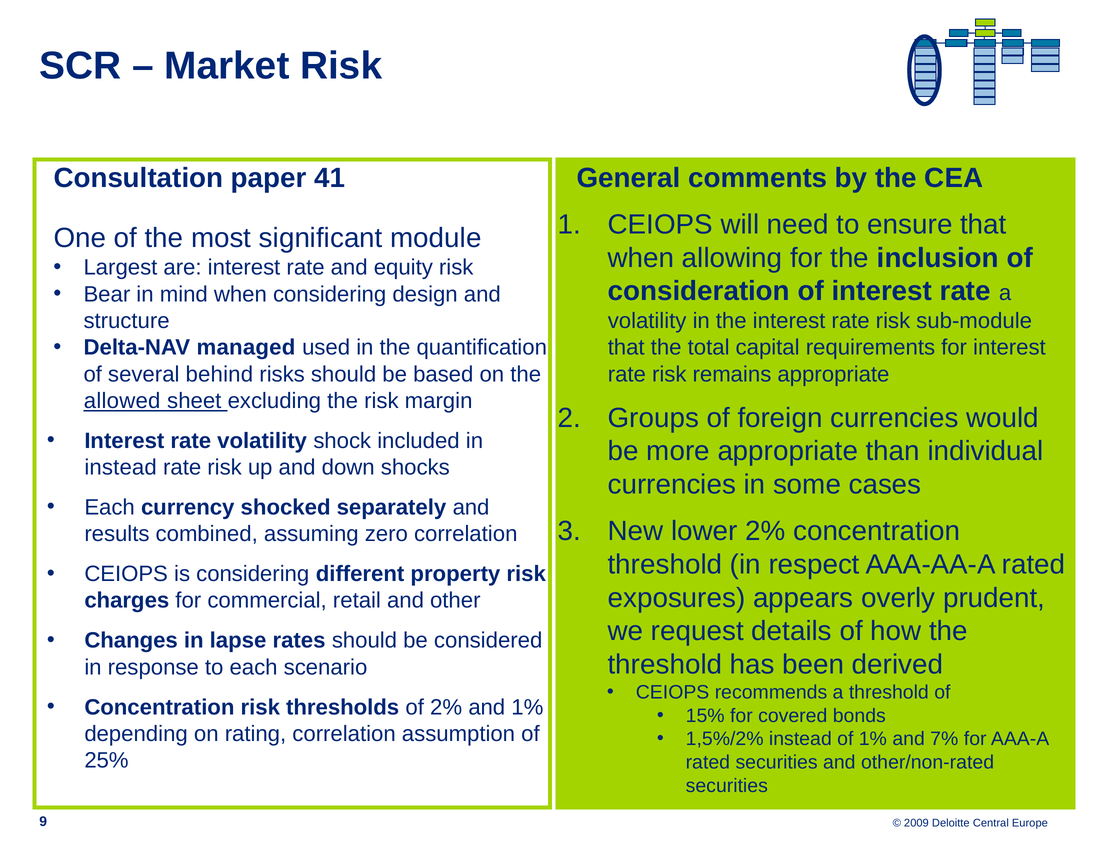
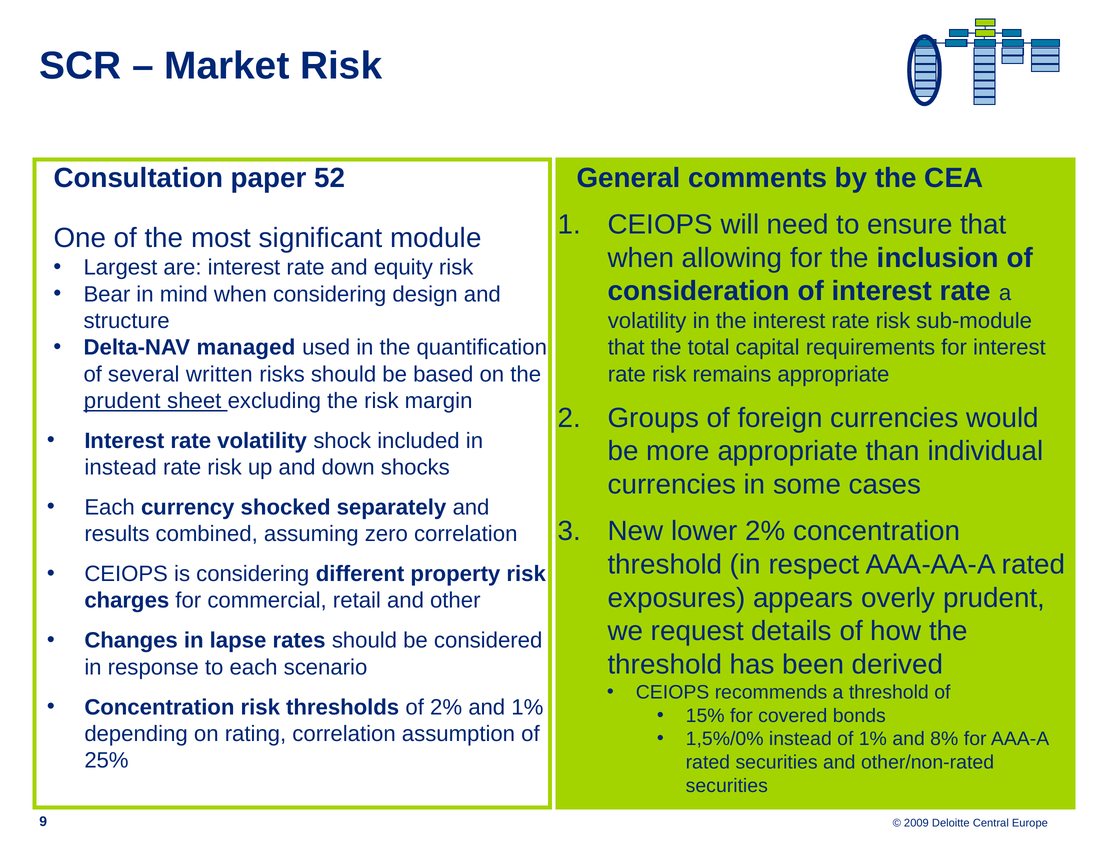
41: 41 -> 52 (330, 178)
behind: behind -> written (219, 374)
allowed: allowed -> prudent (122, 401)
1,5%/2%: 1,5%/2% -> 1,5%/0% (725, 739)
7%: 7% -> 8% (944, 739)
